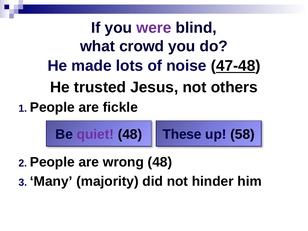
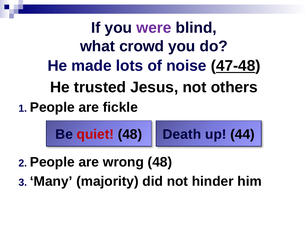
quiet colour: purple -> red (95, 134)
These: These -> Death (182, 134)
58: 58 -> 44 (243, 134)
